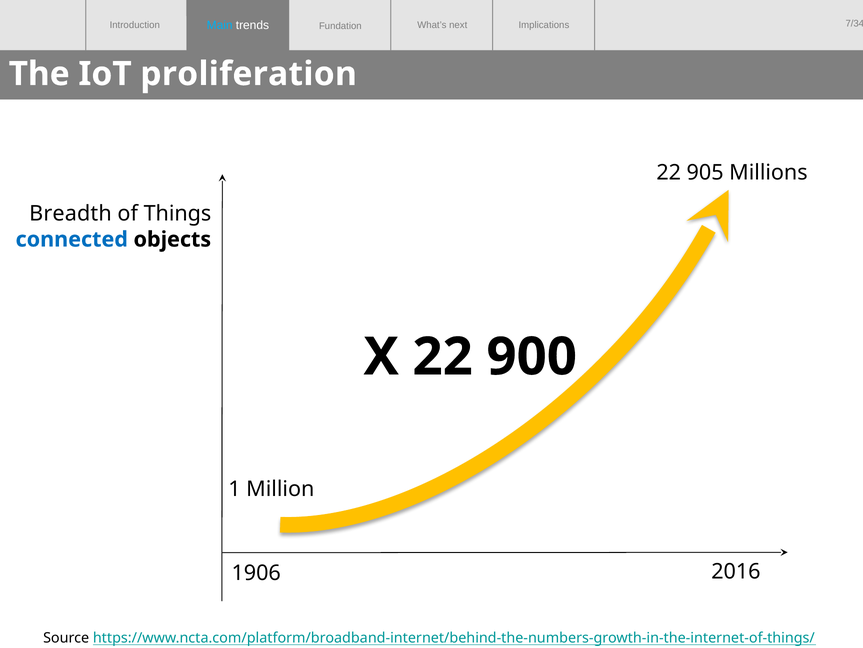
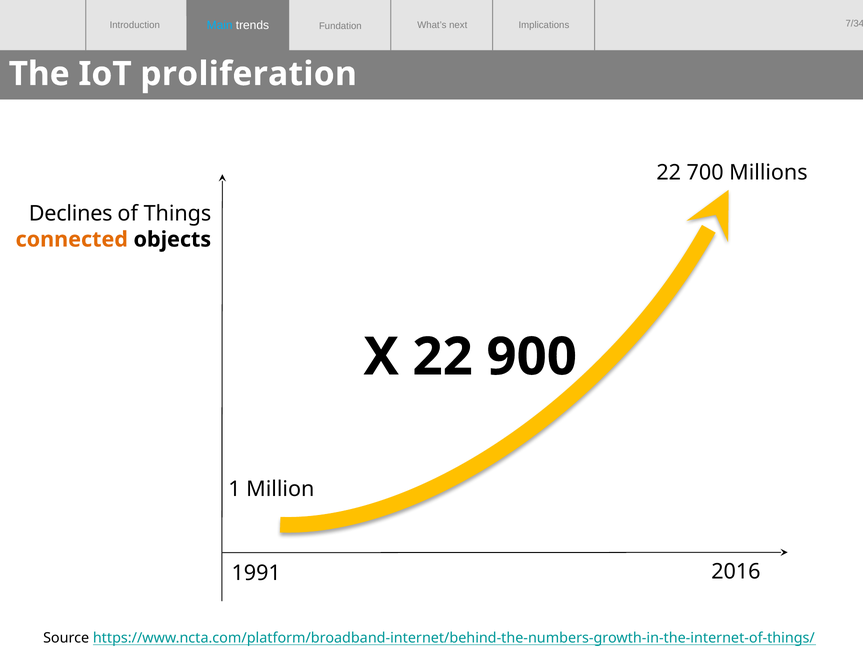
905: 905 -> 700 (705, 172)
Breadth: Breadth -> Declines (71, 213)
connected colour: blue -> orange (72, 239)
1906: 1906 -> 1991 (256, 572)
